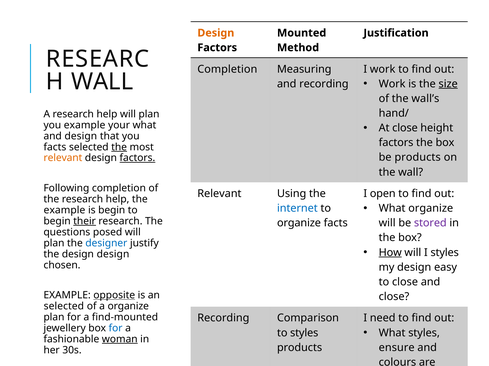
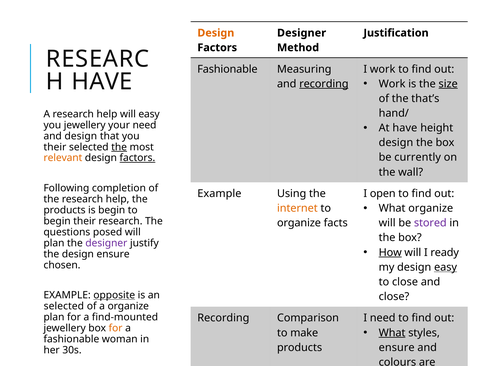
Mounted: Mounted -> Designer (302, 33)
Completion: Completion -> Fashionable (227, 69)
WALL: WALL -> HAVE (102, 82)
recording underline: none -> present (324, 84)
wall’s: wall’s -> that’s (425, 99)
plan: plan -> easy (149, 114)
you example: example -> jewellery (85, 125)
your what: what -> need (145, 125)
At close: close -> have (405, 128)
factors: factors -> design (396, 143)
facts: facts -> their (55, 147)
be products: products -> currently (418, 158)
Relevant: Relevant -> Example (219, 194)
internet colour: blue -> orange (297, 209)
example: example -> products (65, 210)
their underline: present -> none (85, 222)
designer colour: blue -> purple (106, 244)
I styles: styles -> ready (445, 253)
design design: design -> ensure (113, 255)
easy underline: none -> present (446, 268)
for colour: blue -> orange (116, 329)
What underline: none -> present (392, 333)
to styles: styles -> make (304, 333)
woman underline: present -> none (120, 340)
